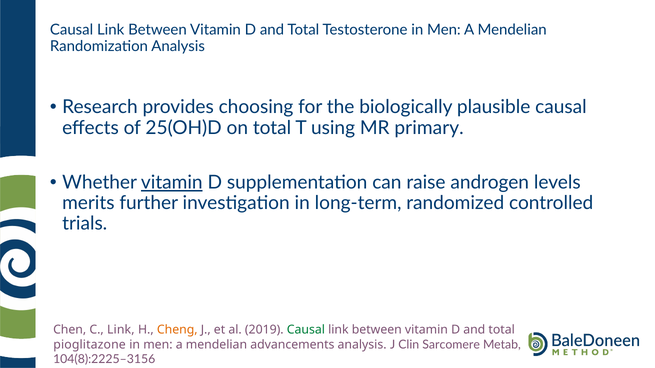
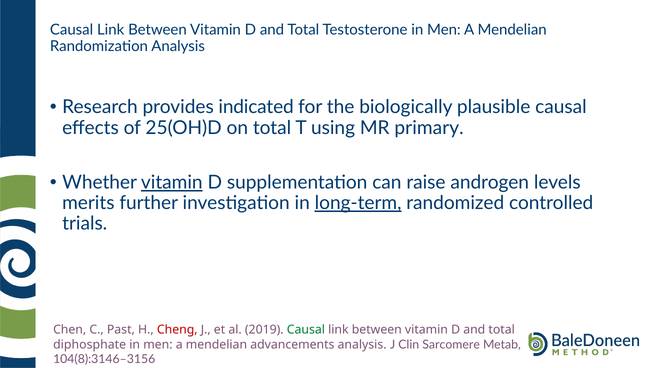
choosing: choosing -> indicated (256, 107)
long-term underline: none -> present (358, 203)
C Link: Link -> Past (121, 330)
Cheng colour: orange -> red (177, 330)
pioglitazone: pioglitazone -> diphosphate (90, 345)
104(8):2225–3156: 104(8):2225–3156 -> 104(8):3146–3156 (104, 360)
